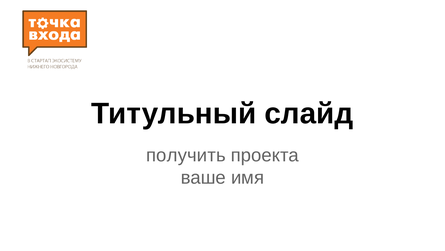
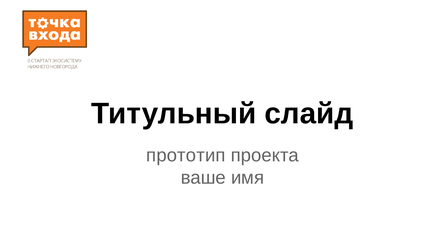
получить: получить -> прототип (186, 155)
